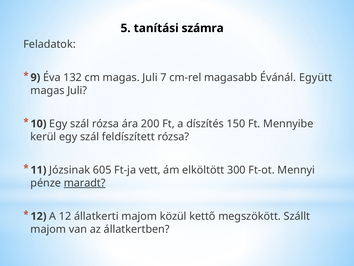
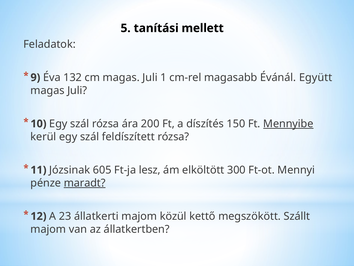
számra: számra -> mellett (203, 28)
7: 7 -> 1 (164, 77)
Mennyibe underline: none -> present (288, 124)
vett: vett -> lesz (150, 170)
A 12: 12 -> 23 (65, 216)
